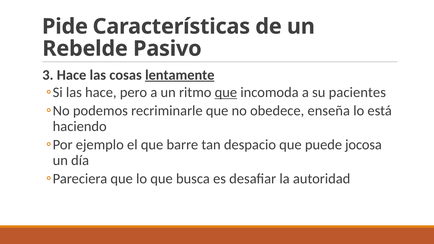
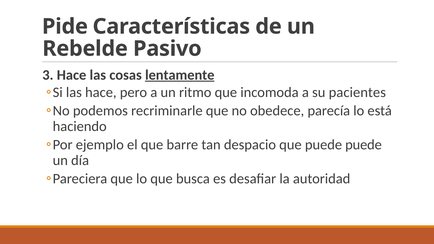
que underline: present -> none (226, 93)
enseña: enseña -> parecía (329, 111)
puede jocosa: jocosa -> puede (363, 145)
